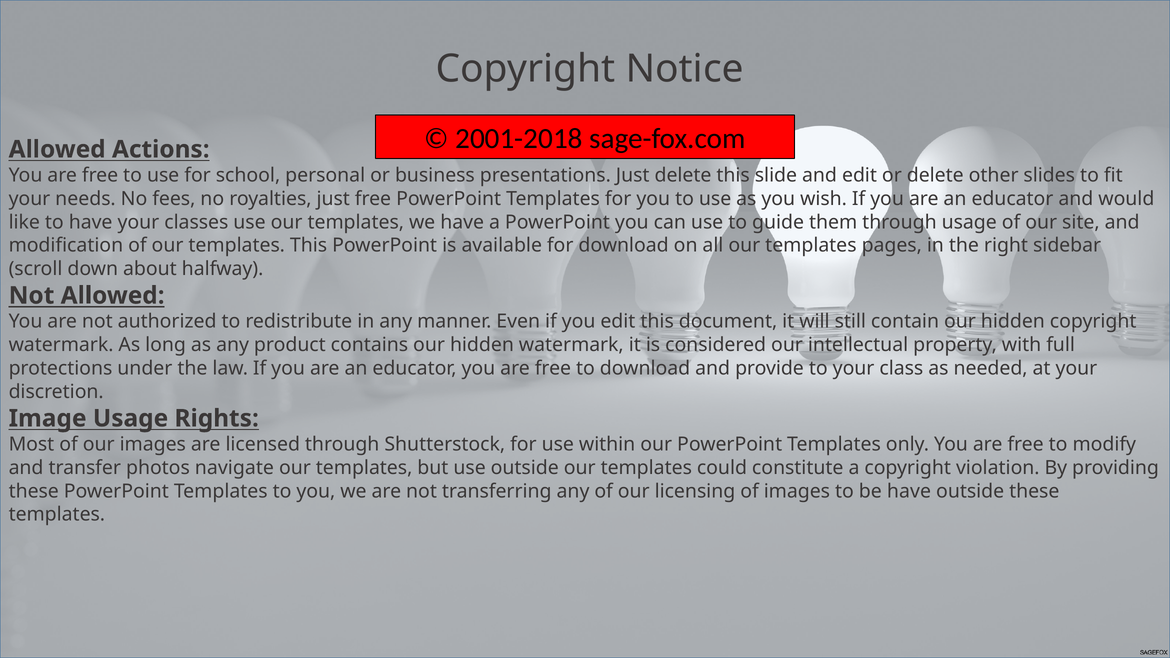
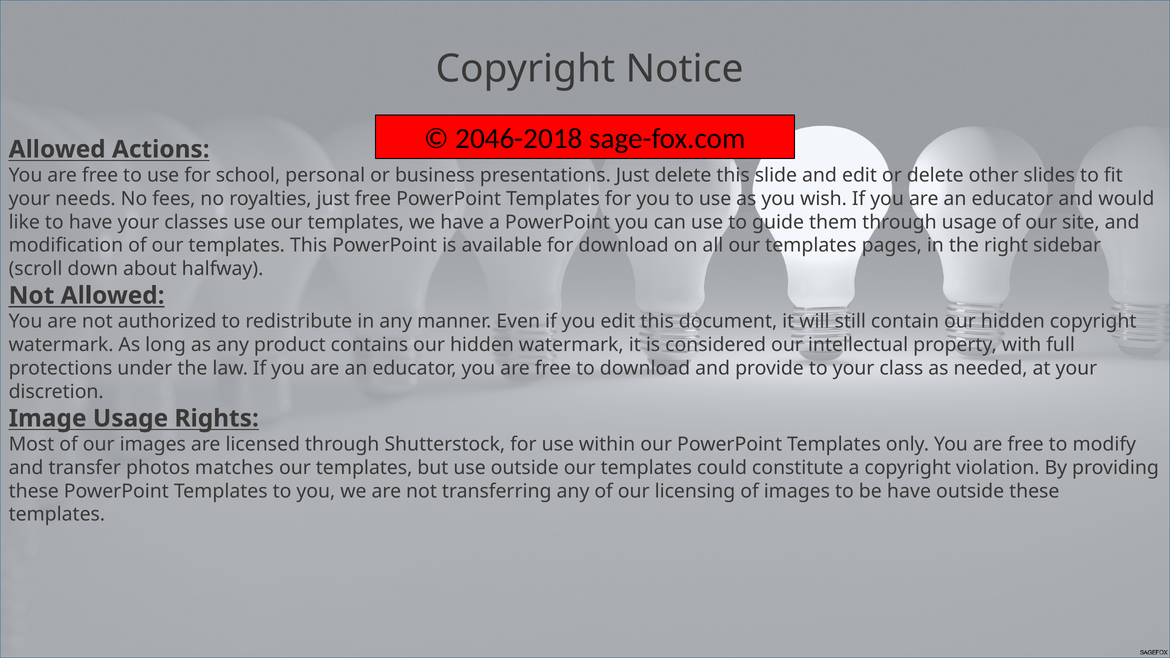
2001-2018: 2001-2018 -> 2046-2018 (519, 139)
navigate: navigate -> matches (234, 468)
